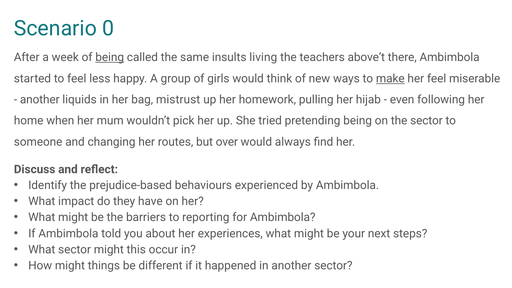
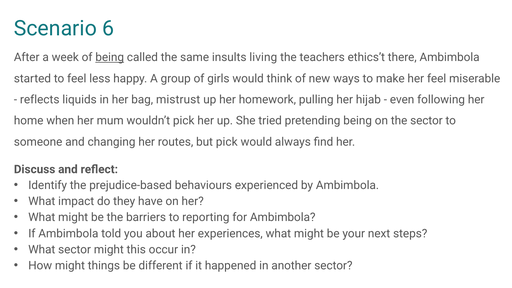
0: 0 -> 6 (108, 28)
above’t: above’t -> ethics’t (366, 57)
make underline: present -> none (390, 78)
another: another -> reflects (40, 100)
but over: over -> pick (227, 142)
